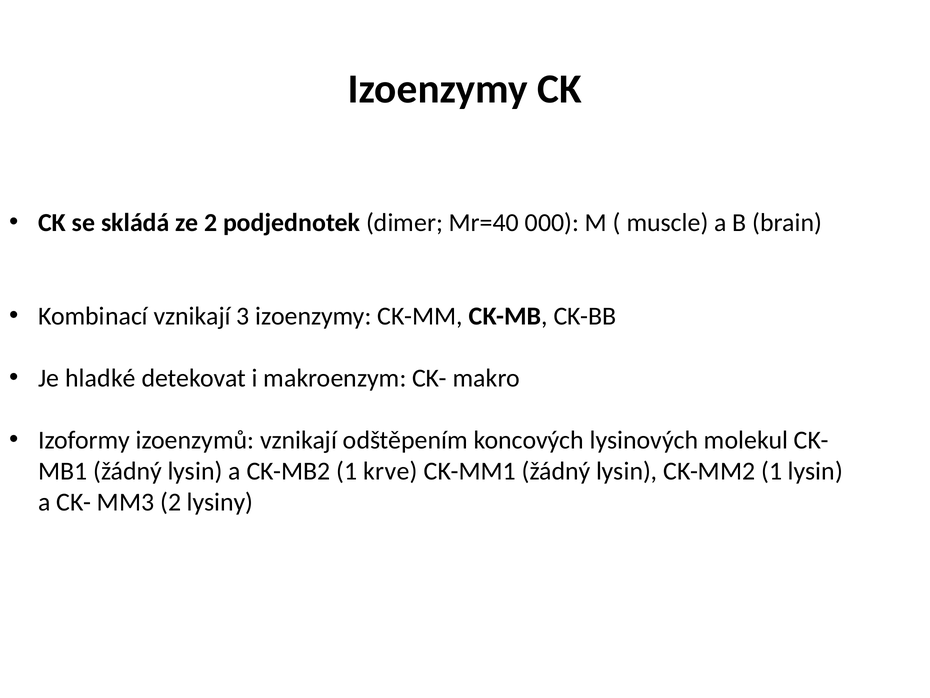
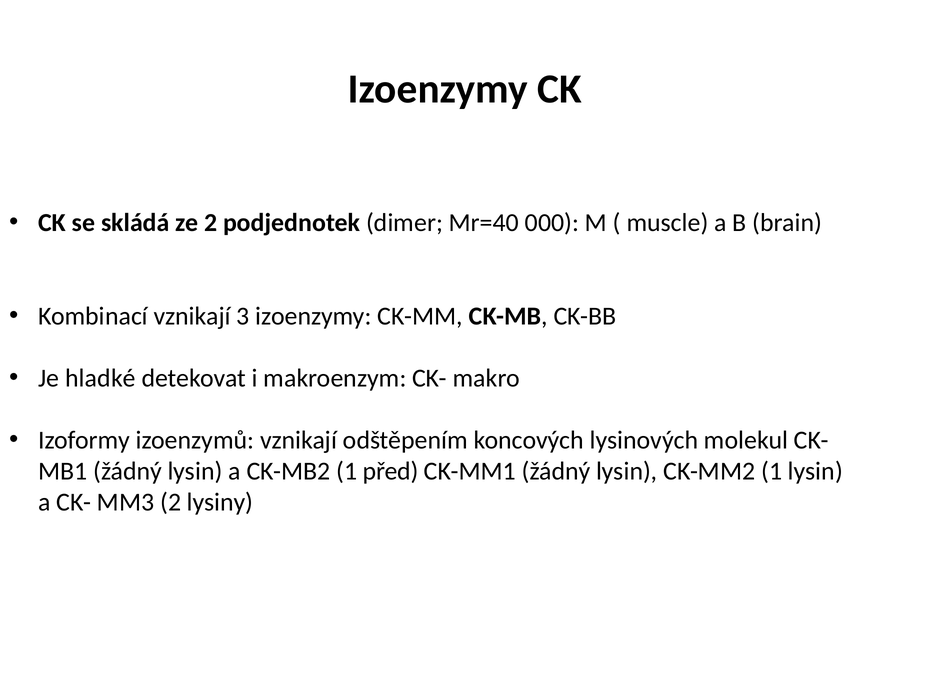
krve: krve -> před (391, 471)
